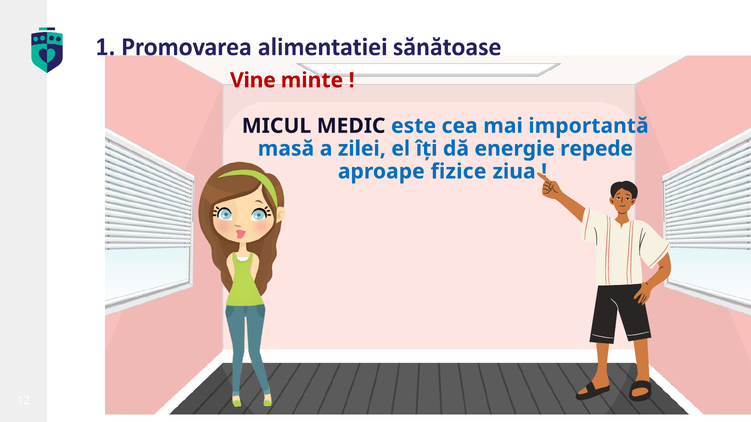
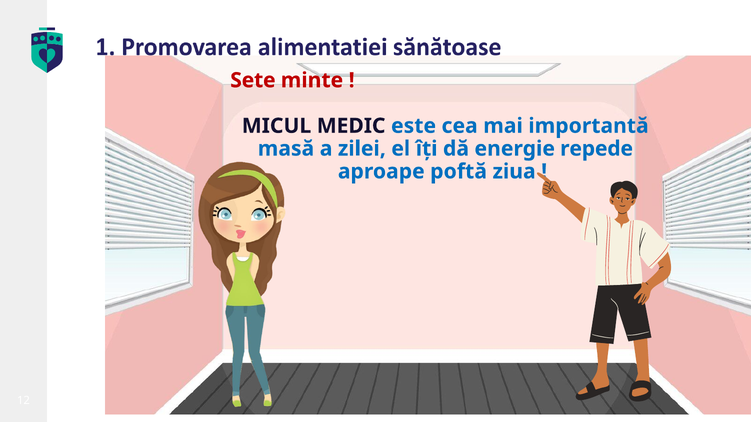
Vine: Vine -> Sete (253, 80)
fizice: fizice -> poftă (459, 172)
